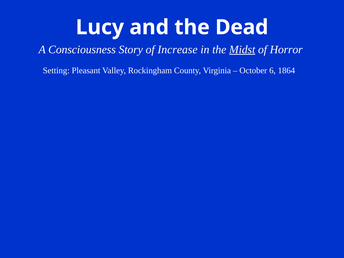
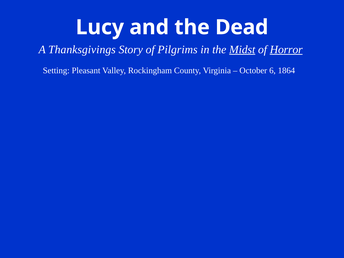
Consciousness: Consciousness -> Thanksgivings (82, 49)
Increase: Increase -> Pilgrims (178, 49)
Horror underline: none -> present (286, 49)
